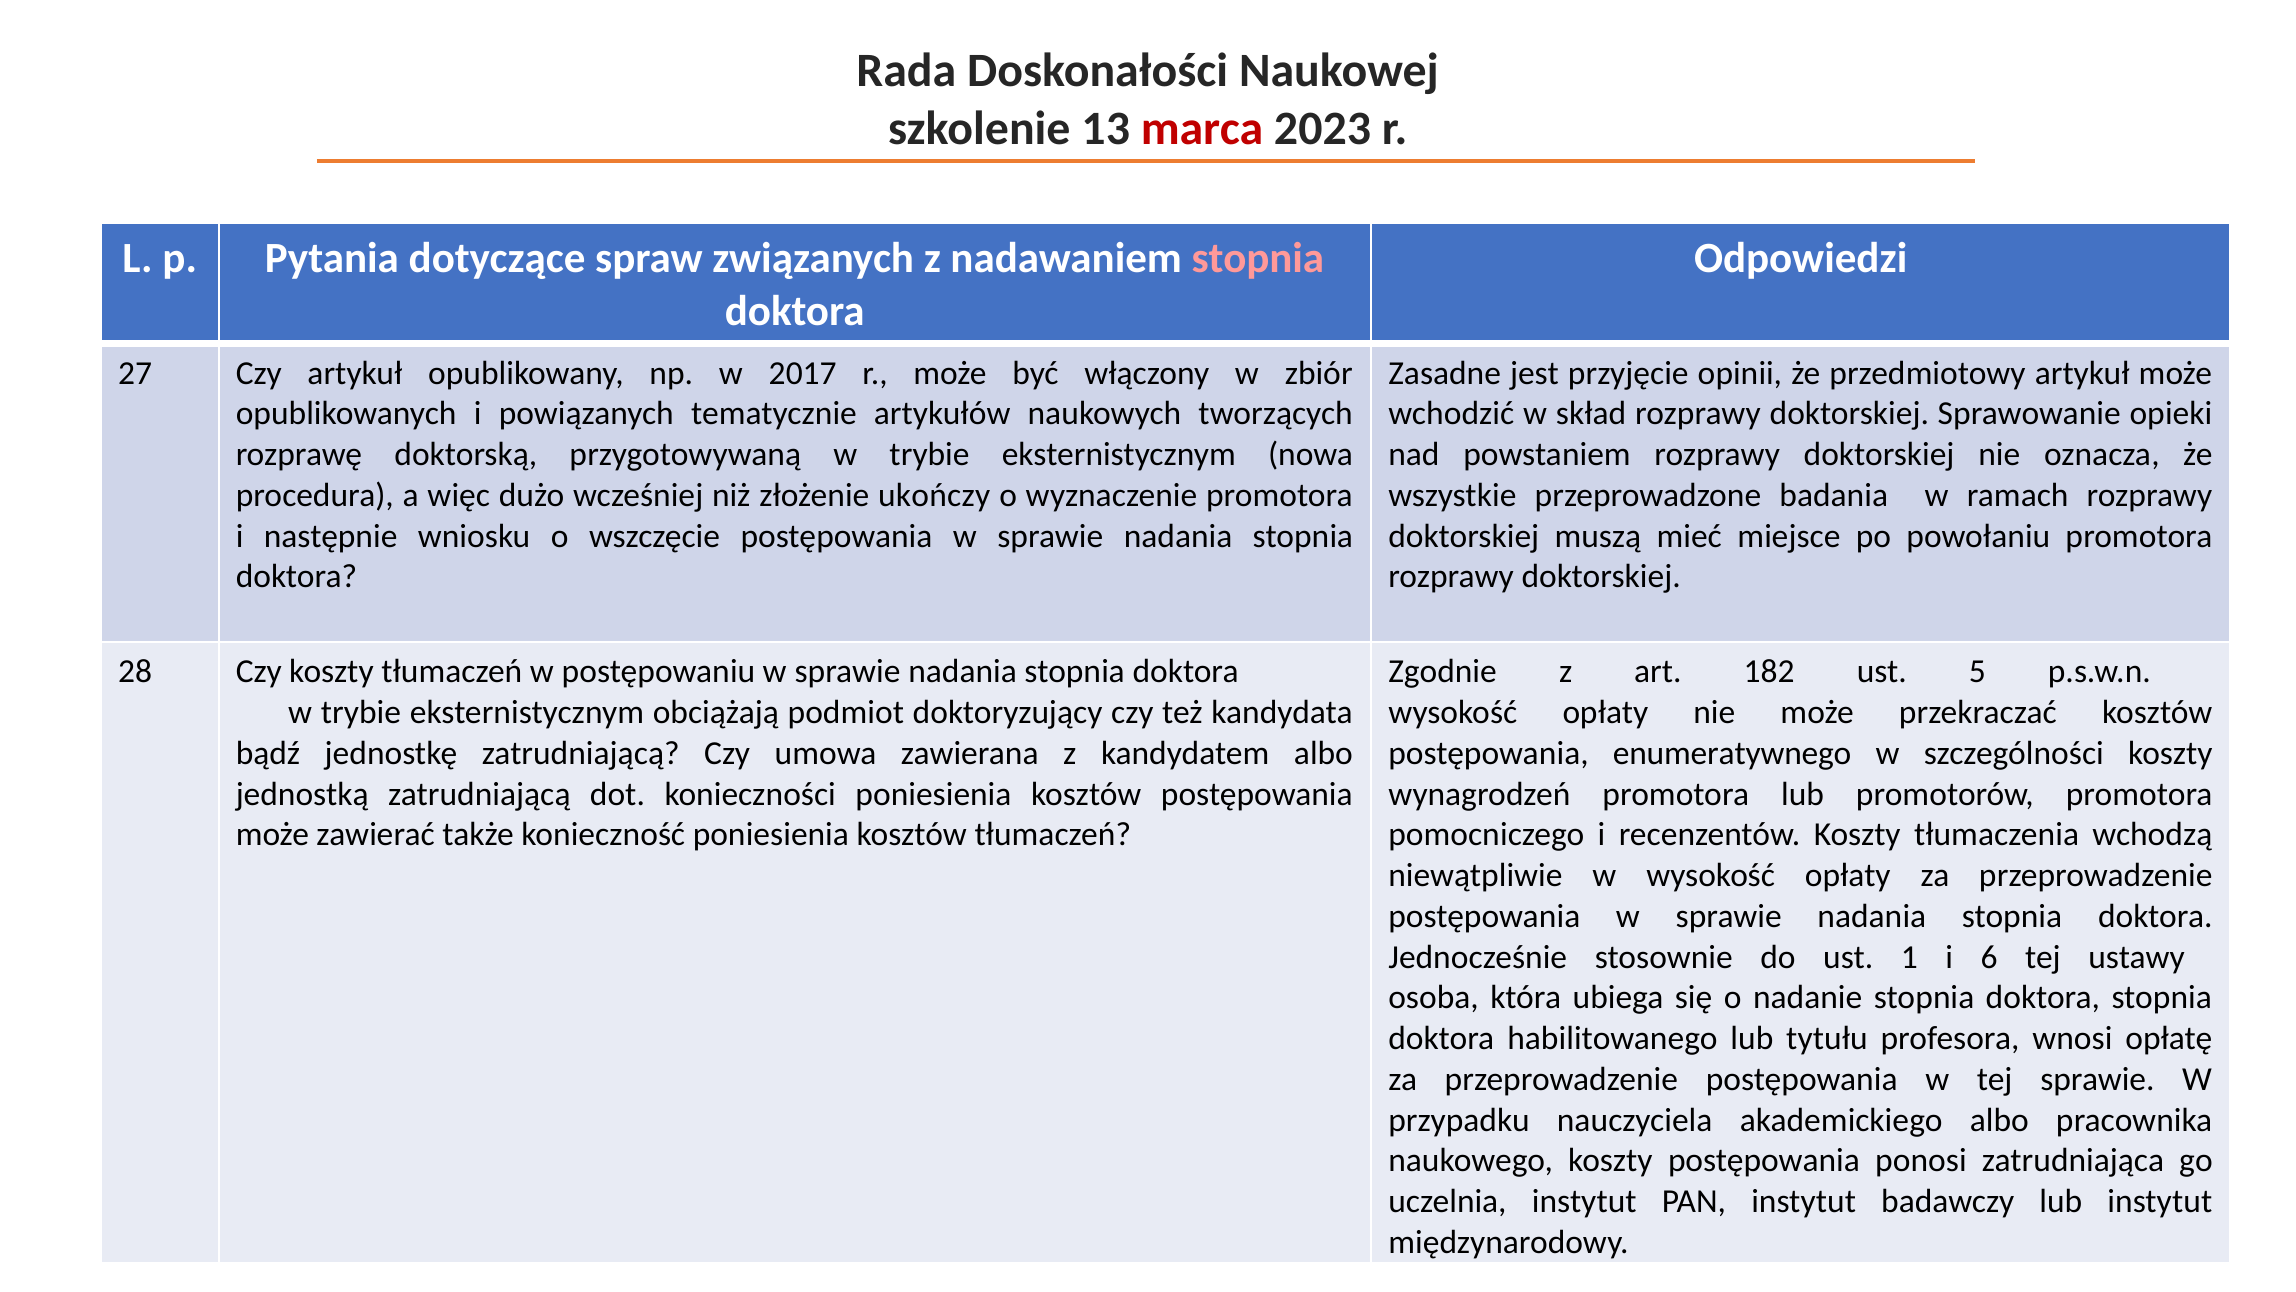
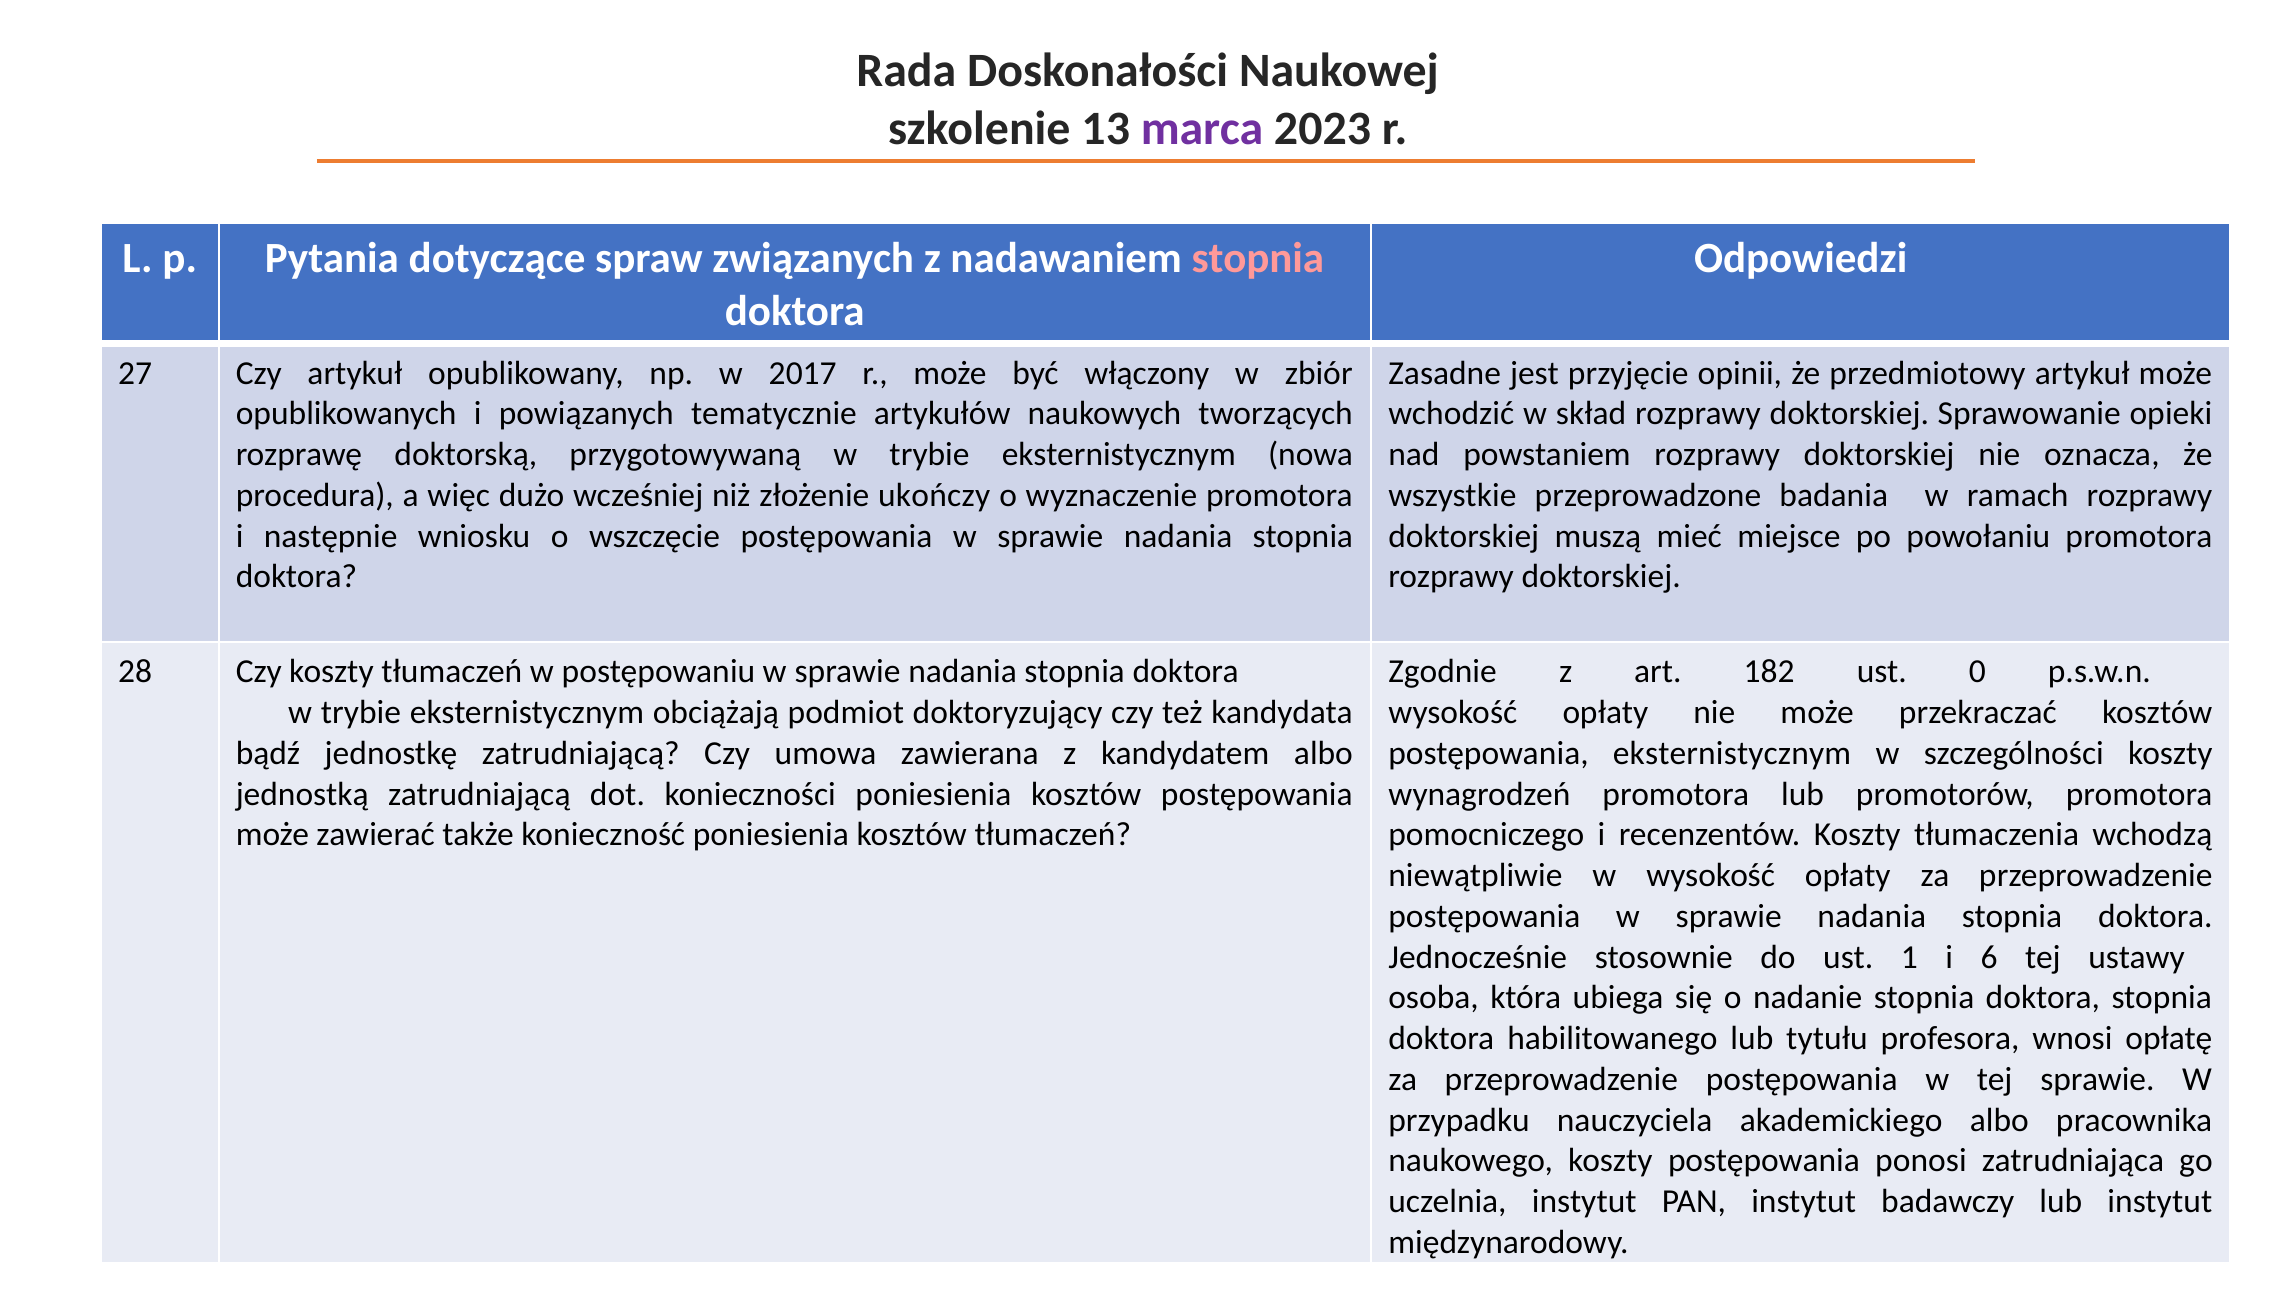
marca colour: red -> purple (1202, 128)
5: 5 -> 0 (1977, 672)
postępowania enumeratywnego: enumeratywnego -> eksternistycznym (1732, 753)
